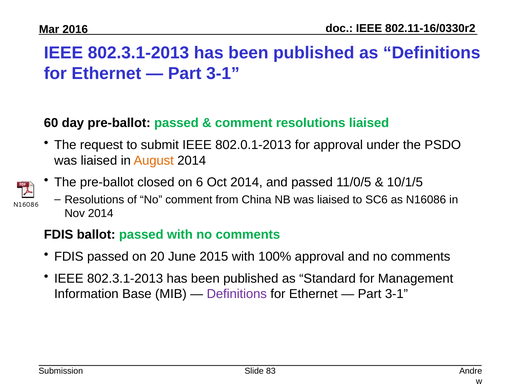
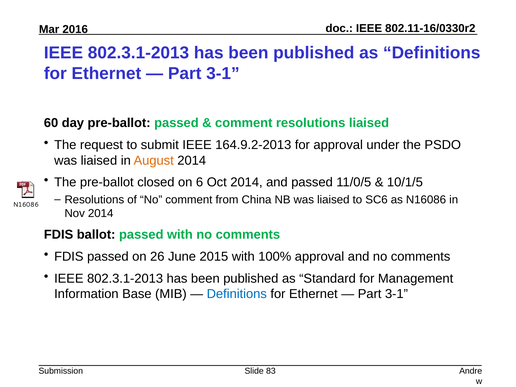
802.0.1-2013: 802.0.1-2013 -> 164.9.2-2013 (253, 145)
20: 20 -> 26 (157, 257)
Definitions colour: purple -> blue (237, 294)
